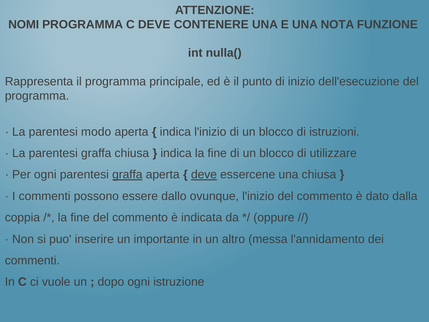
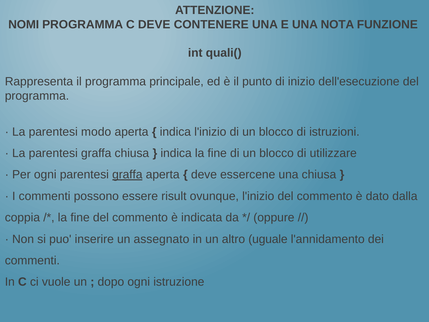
nulla(: nulla( -> quali( (224, 53)
deve underline: present -> none (204, 175)
dallo: dallo -> risult (174, 196)
importante: importante -> assegnato (161, 239)
messa: messa -> uguale (268, 239)
